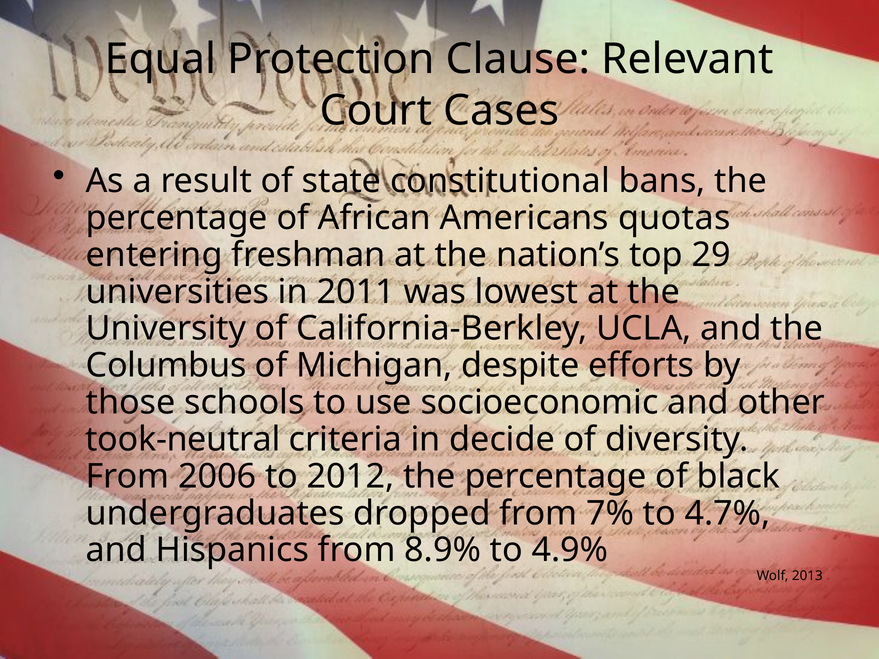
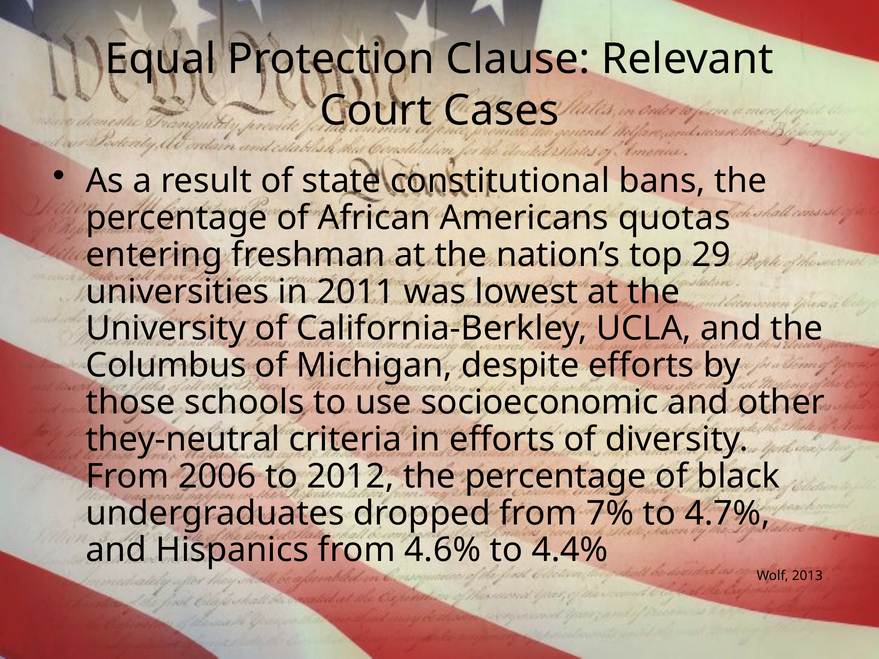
took-neutral: took-neutral -> they-neutral (183, 440)
in decide: decide -> efforts (502, 440)
8.9%: 8.9% -> 4.6% (443, 550)
4.9%: 4.9% -> 4.4% (570, 550)
